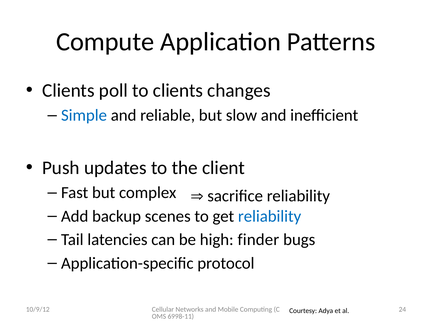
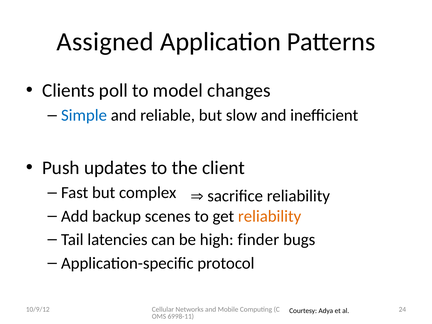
Compute: Compute -> Assigned (105, 42)
to clients: clients -> model (178, 91)
reliability colour: blue -> orange (270, 216)
